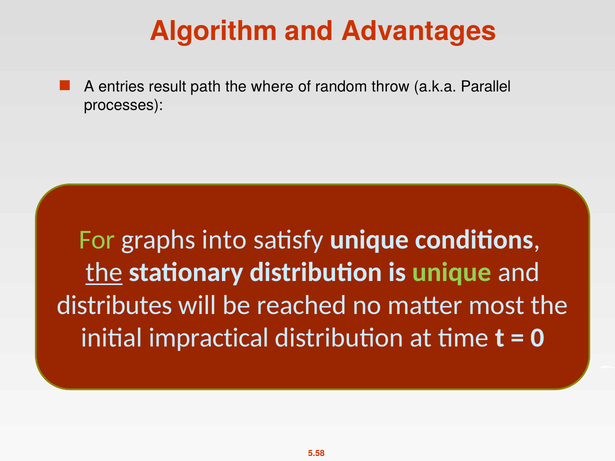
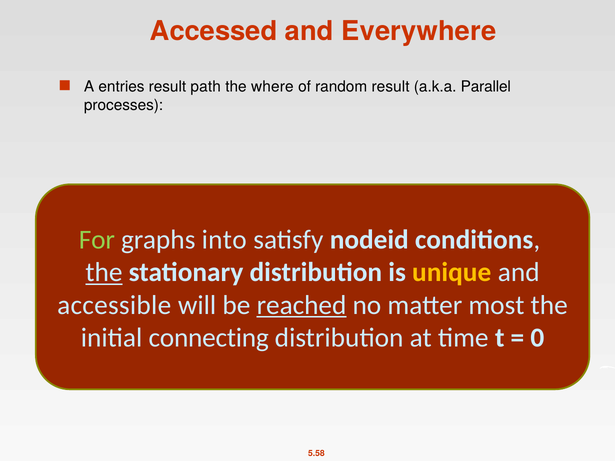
Algorithm: Algorithm -> Accessed (214, 31)
Advantages: Advantages -> Everywhere (419, 31)
random throw: throw -> result (391, 87)
satisfy unique: unique -> nodeid (369, 240)
unique colour: light green -> yellow (452, 272)
distributes: distributes -> accessible (114, 305)
reached underline: none -> present (302, 305)
impractical: impractical -> connecting (209, 338)
